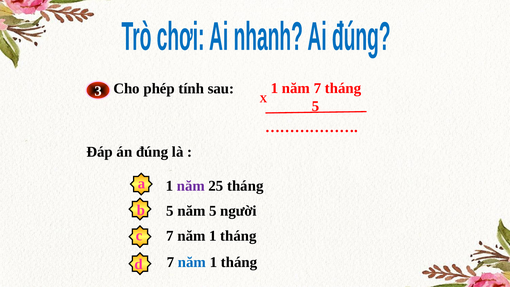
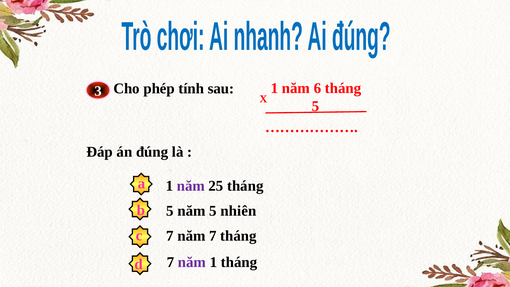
năm 7: 7 -> 6 (317, 88)
người: người -> nhiên (238, 211)
1: 1 -> 7 (213, 236)
năm colour: blue -> purple (192, 262)
